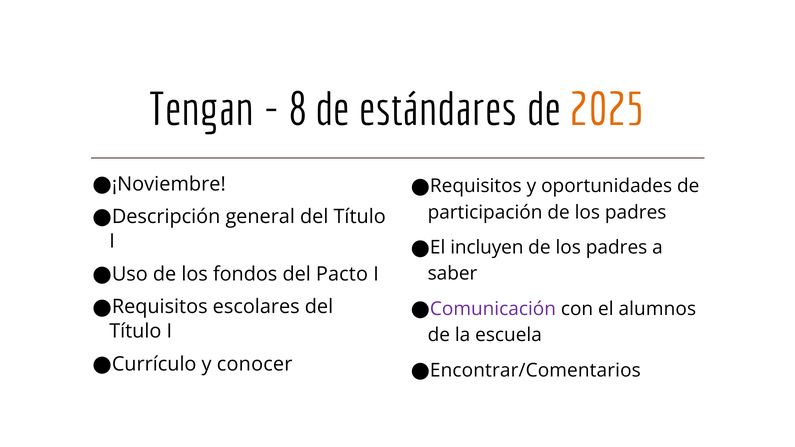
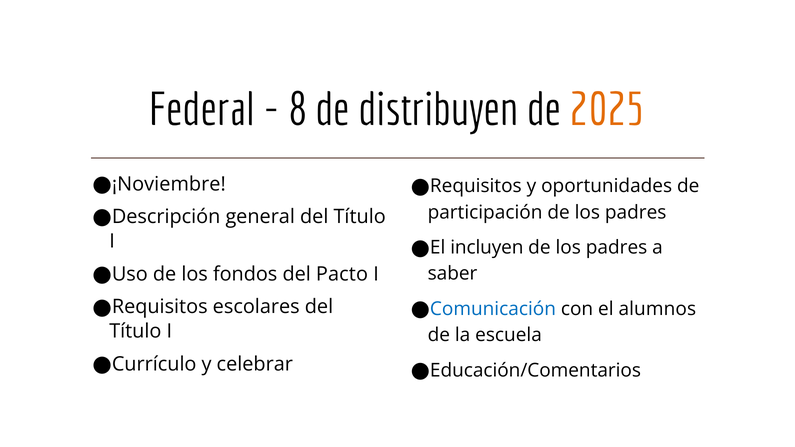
Tengan: Tengan -> Federal (202, 110)
estándares: estándares -> distribuyen (438, 110)
Comunicación colour: purple -> blue (493, 309)
conocer: conocer -> celebrar (255, 364)
Encontrar/Comentarios: Encontrar/Comentarios -> Educación/Comentarios (535, 370)
